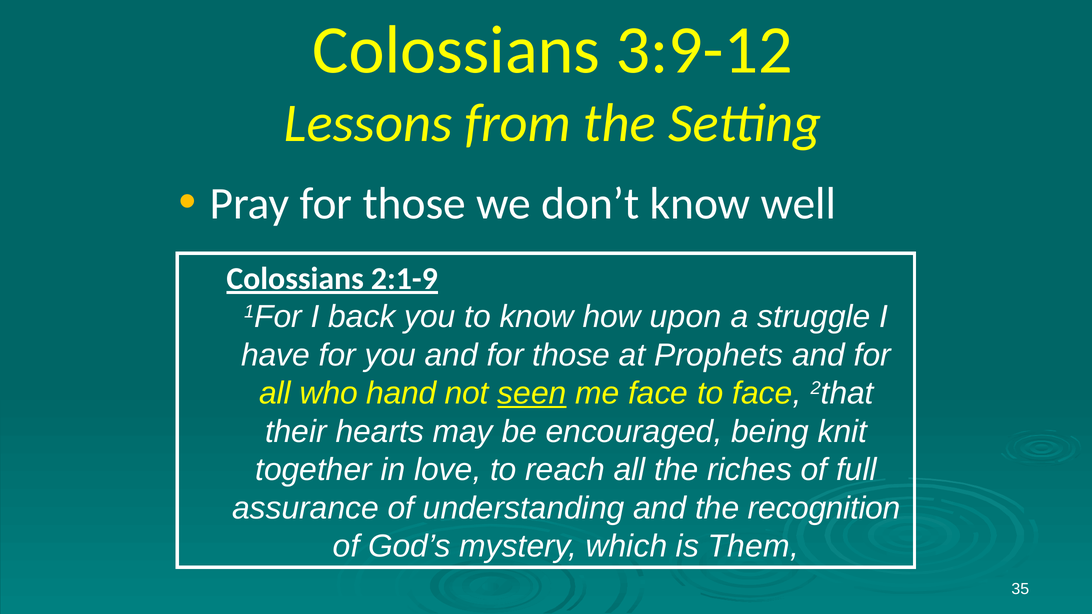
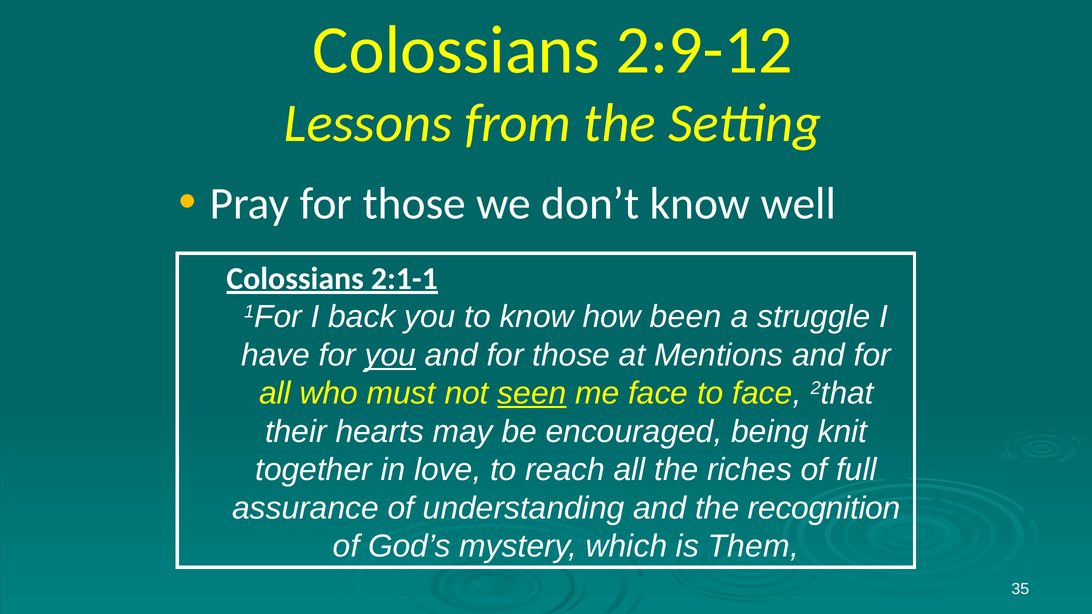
3:9-12: 3:9-12 -> 2:9-12 (704, 50)
2:1-9: 2:1-9 -> 2:1-1 (404, 279)
upon: upon -> been (686, 317)
you underline: none -> present (390, 355)
Prophets: Prophets -> Mentions (719, 355)
hand: hand -> must (401, 394)
